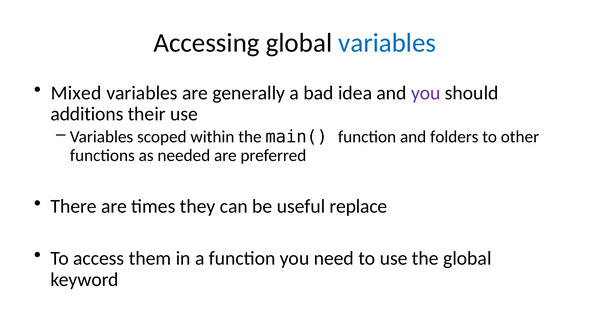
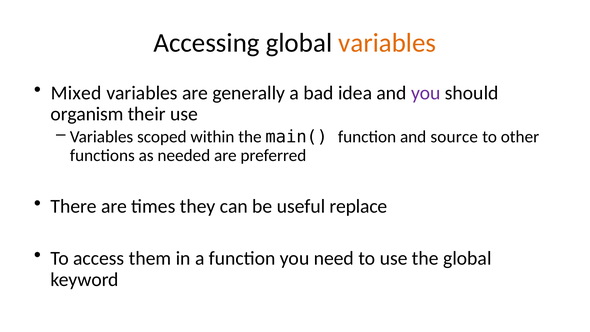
variables colour: blue -> orange (387, 43)
additions: additions -> organism (87, 114)
folders: folders -> source (454, 137)
